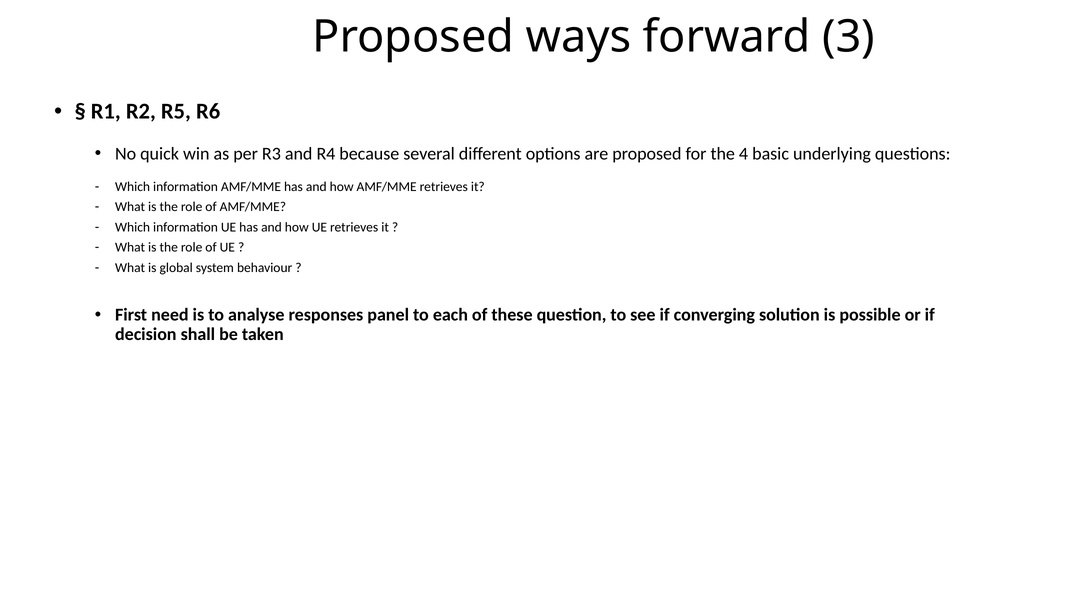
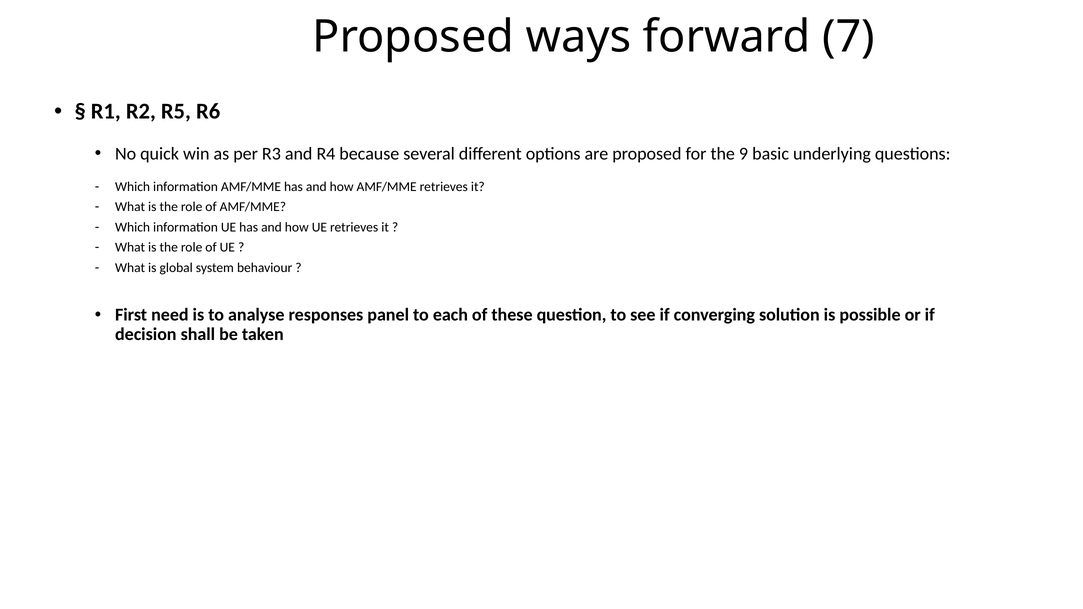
3: 3 -> 7 (848, 37)
4: 4 -> 9 (744, 154)
